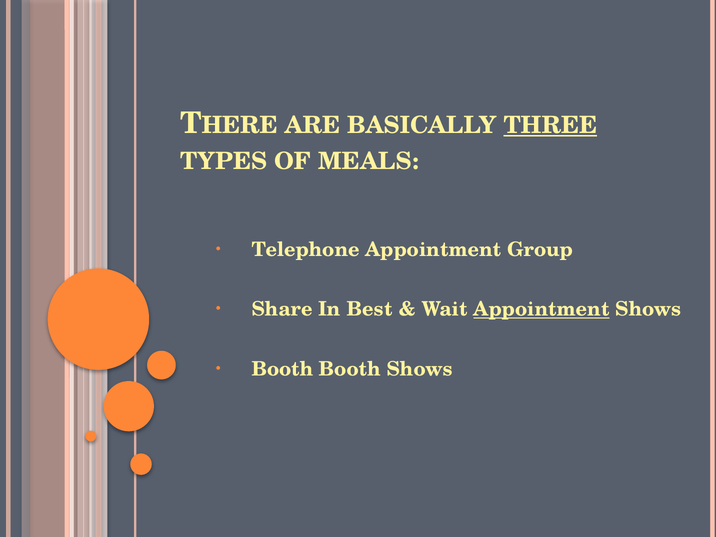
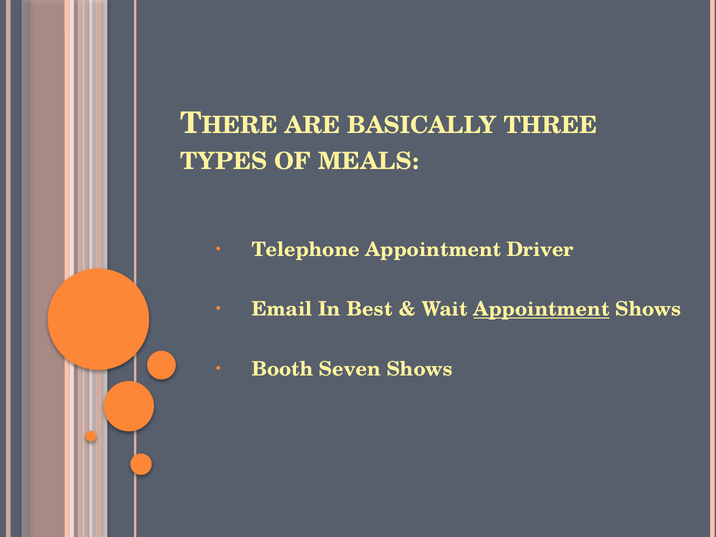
THREE underline: present -> none (550, 125)
Group: Group -> Driver (540, 250)
Share: Share -> Email (282, 309)
Booth Booth: Booth -> Seven (350, 369)
